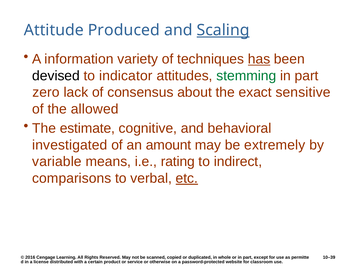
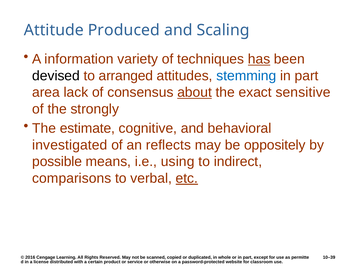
Scaling underline: present -> none (223, 30)
indicator: indicator -> arranged (126, 76)
stemming colour: green -> blue (246, 76)
zero: zero -> area (46, 92)
about underline: none -> present (195, 92)
allowed: allowed -> strongly (95, 109)
amount: amount -> reflects (168, 145)
extremely: extremely -> oppositely (275, 145)
variable: variable -> possible (57, 162)
rating: rating -> using (178, 162)
